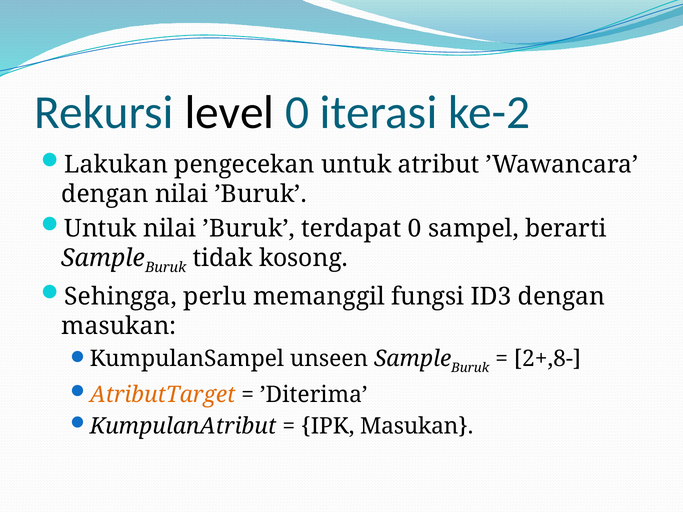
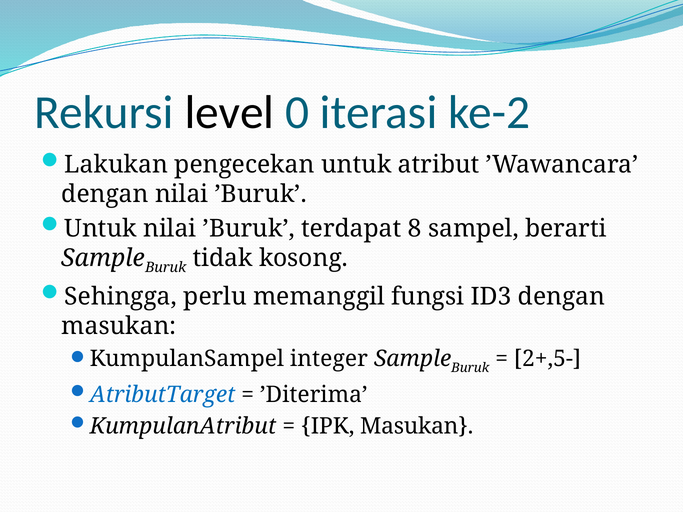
terdapat 0: 0 -> 8 (415, 229)
unseen: unseen -> integer (329, 359)
2+,8-: 2+,8- -> 2+,5- (548, 359)
AtributTarget colour: orange -> blue (163, 395)
